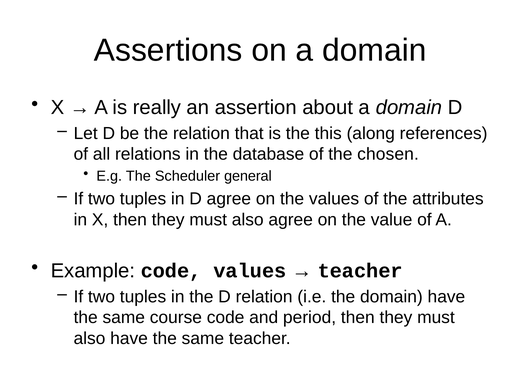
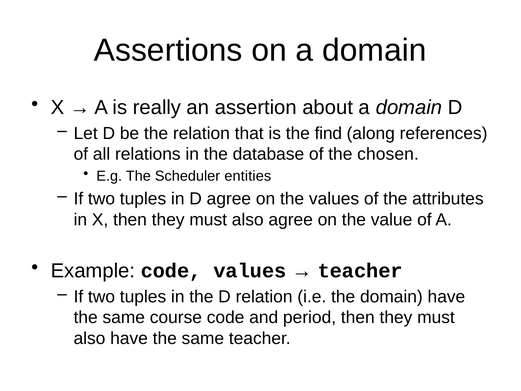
this: this -> find (328, 133)
general: general -> entities (248, 176)
